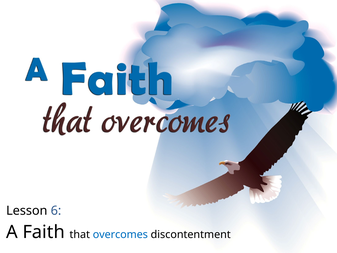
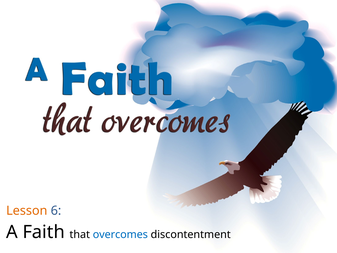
Lesson colour: black -> orange (27, 210)
